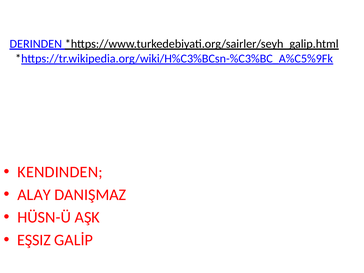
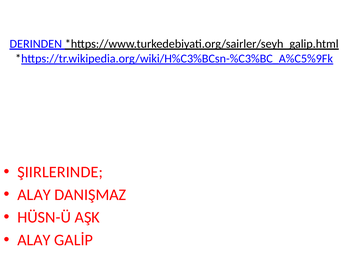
KENDINDEN: KENDINDEN -> ŞIIRLERINDE (60, 172)
EŞSIZ: EŞSIZ -> ALAY (34, 240)
